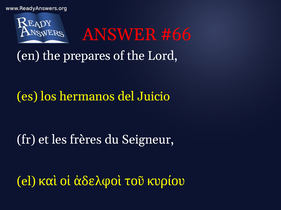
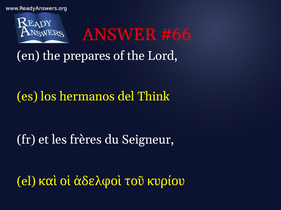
Juicio: Juicio -> Think (154, 97)
